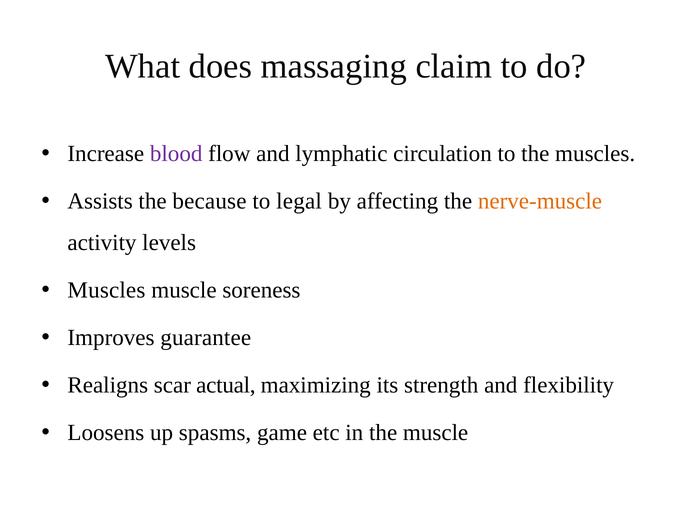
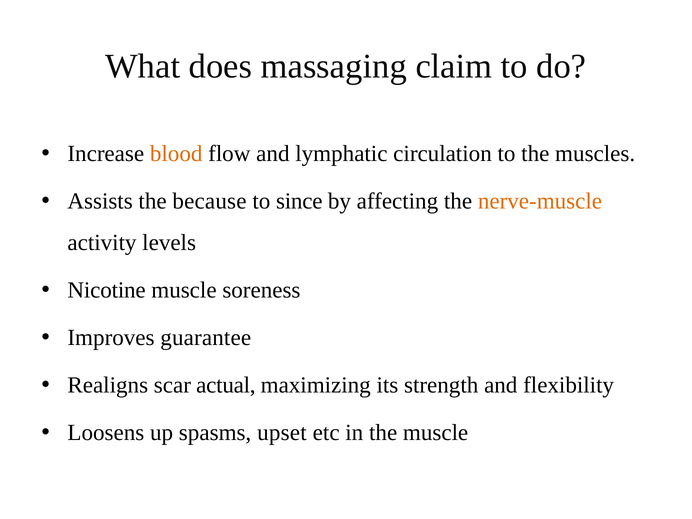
blood colour: purple -> orange (176, 154)
legal: legal -> since (299, 201)
Muscles: Muscles -> Nicotine (107, 290)
game: game -> upset (282, 433)
